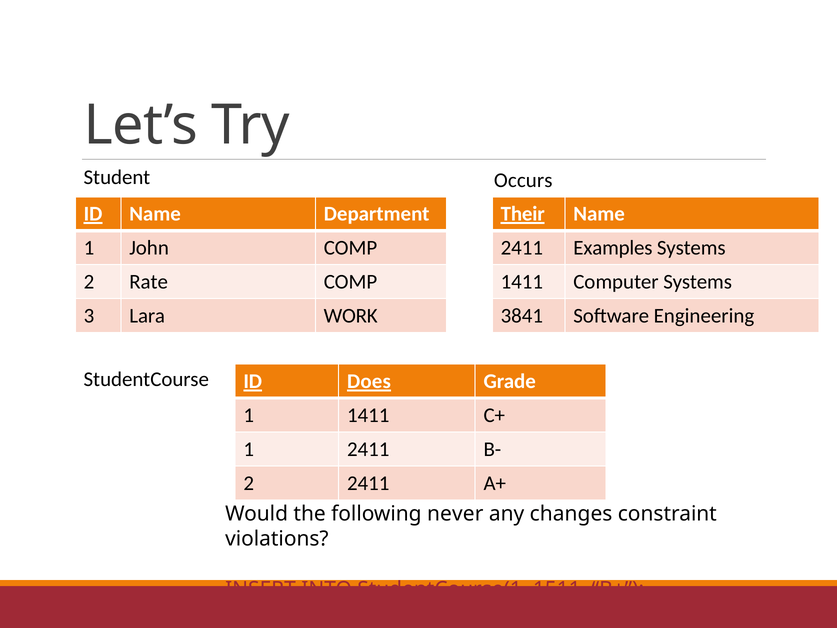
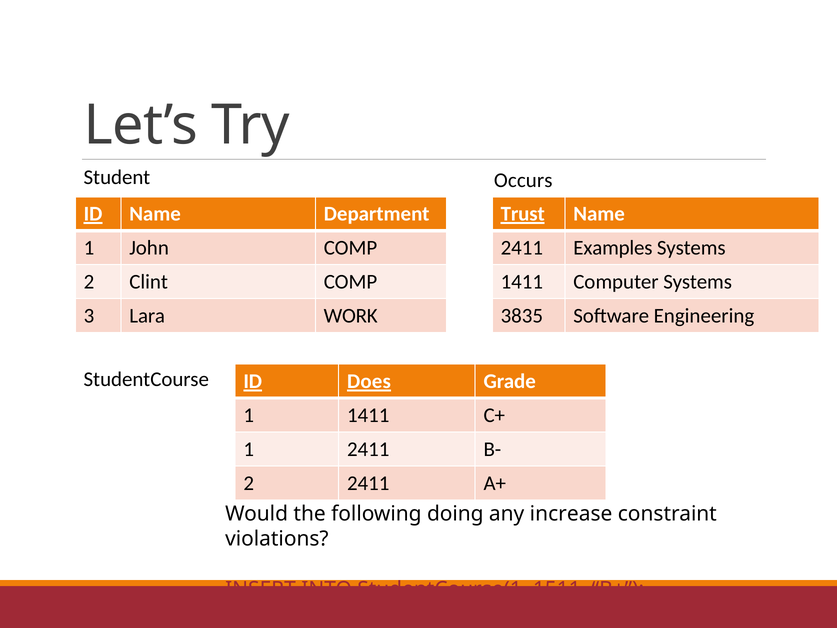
Their: Their -> Trust (523, 214)
Rate: Rate -> Clint (149, 282)
3841: 3841 -> 3835 (522, 316)
never: never -> doing (455, 514)
changes: changes -> increase (571, 514)
